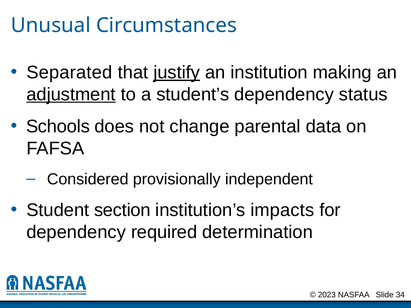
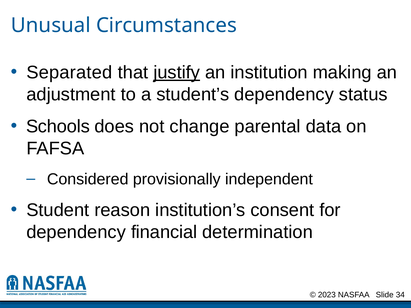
adjustment underline: present -> none (71, 94)
section: section -> reason (122, 210)
impacts: impacts -> consent (282, 210)
required: required -> financial (164, 232)
